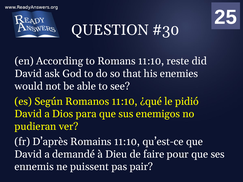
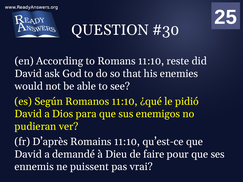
pair: pair -> vrai (141, 167)
